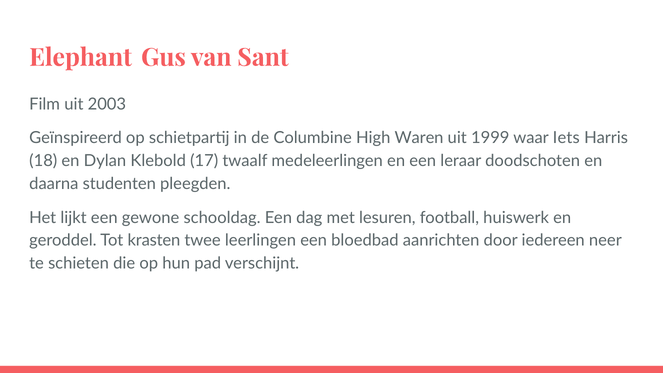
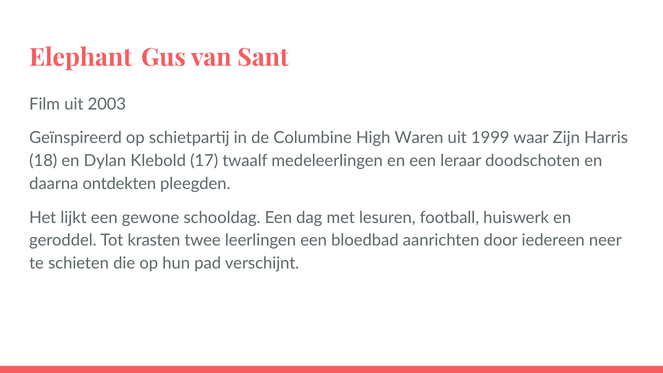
Iets: Iets -> Zijn (566, 138)
studenten: studenten -> ontdekten (119, 184)
